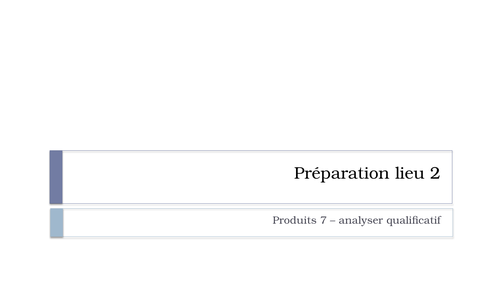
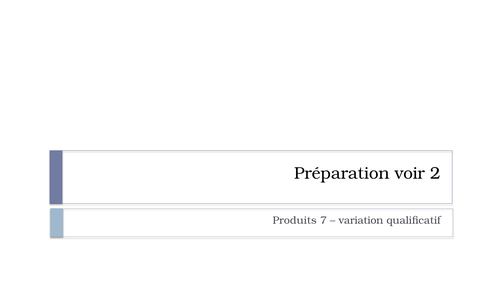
lieu: lieu -> voir (410, 173)
analyser: analyser -> variation (361, 220)
